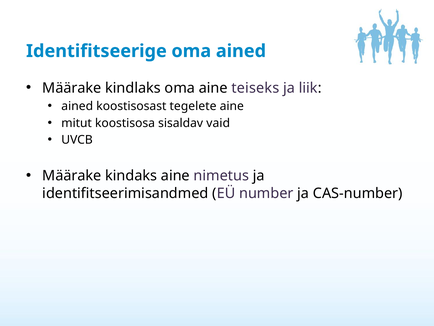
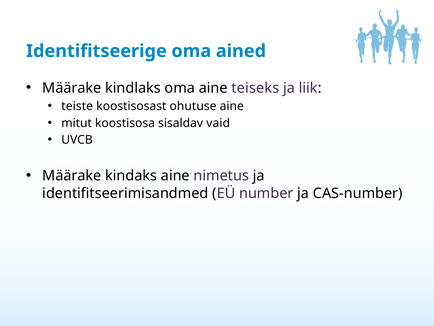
ained: ained -> teiste (77, 106)
tegelete: tegelete -> ohutuse (193, 106)
